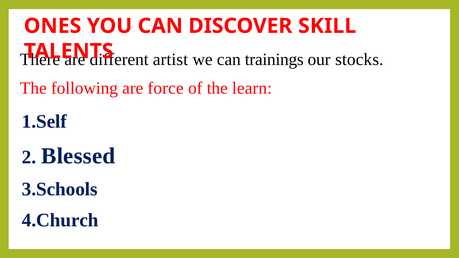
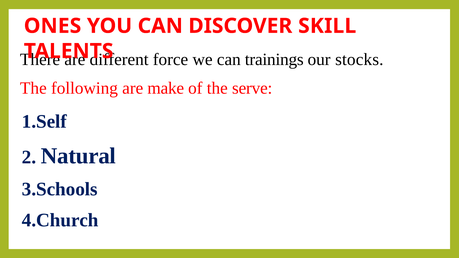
artist: artist -> force (171, 60)
force: force -> make (166, 88)
learn: learn -> serve (252, 88)
Blessed: Blessed -> Natural (78, 156)
